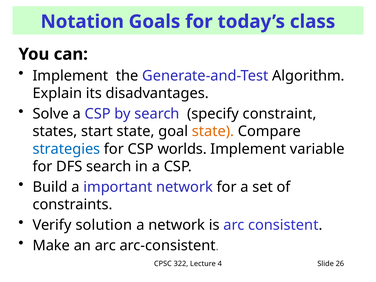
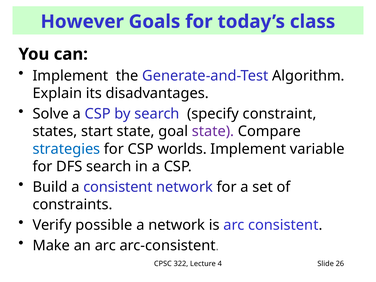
Notation: Notation -> However (82, 22)
state colour: orange -> purple (213, 131)
a important: important -> consistent (118, 187)
solution: solution -> possible (104, 225)
